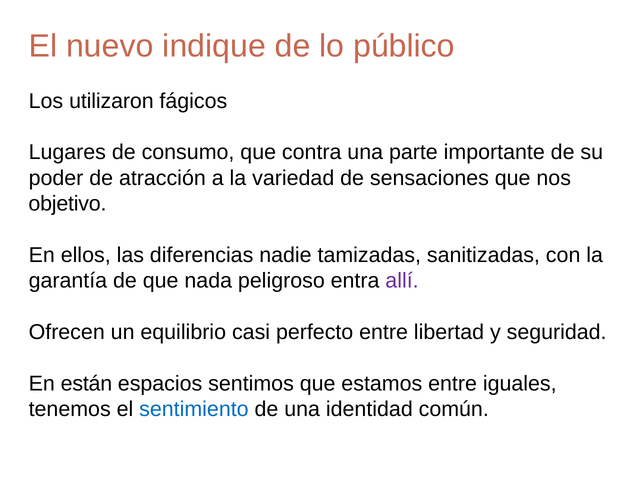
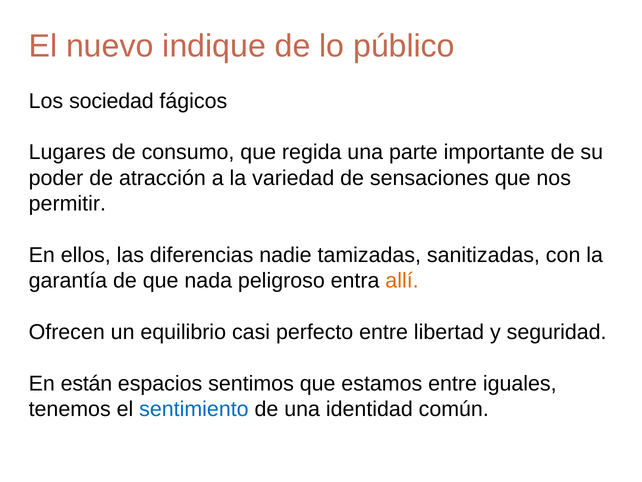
utilizaron: utilizaron -> sociedad (111, 101)
contra: contra -> regida (312, 152)
objetivo: objetivo -> permitir (67, 204)
allí colour: purple -> orange (402, 281)
